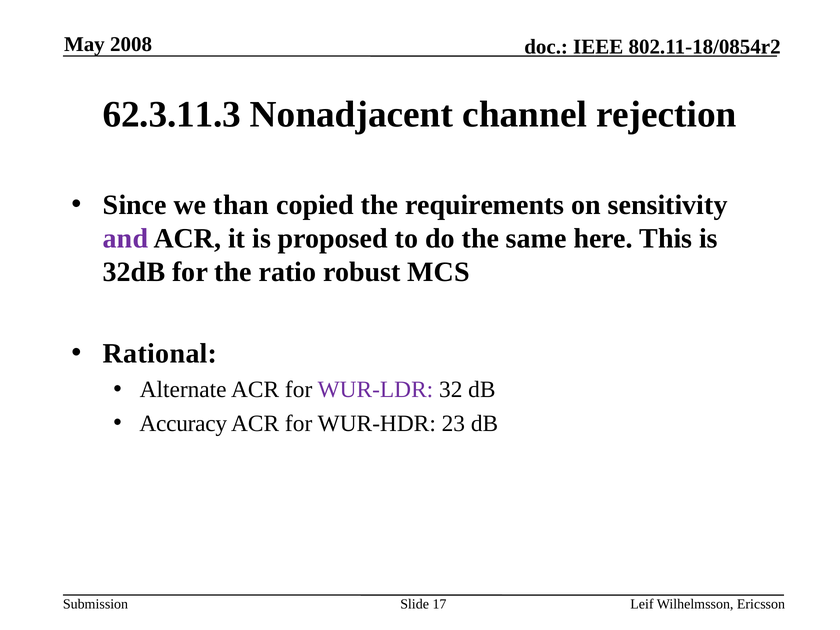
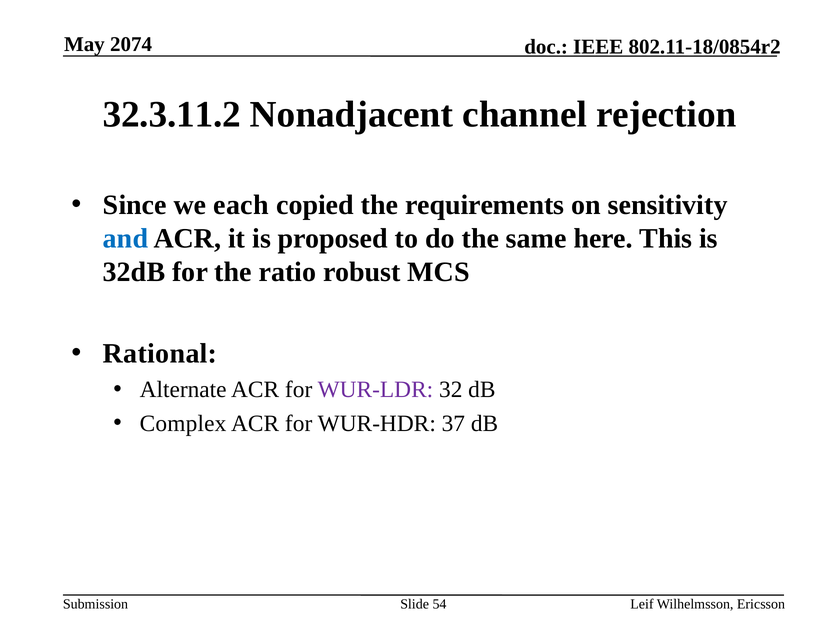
2008: 2008 -> 2074 (131, 45)
62.3.11.3: 62.3.11.3 -> 32.3.11.2 (172, 115)
than: than -> each (241, 205)
and colour: purple -> blue (126, 239)
Accuracy: Accuracy -> Complex (183, 424)
23: 23 -> 37 (453, 424)
17: 17 -> 54 (439, 604)
